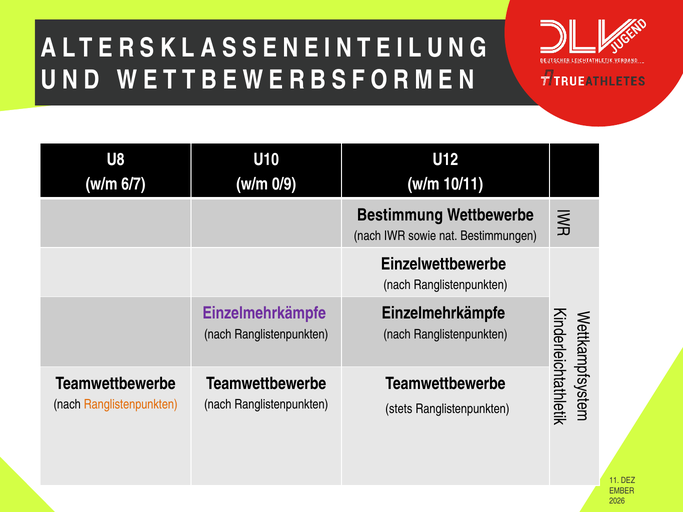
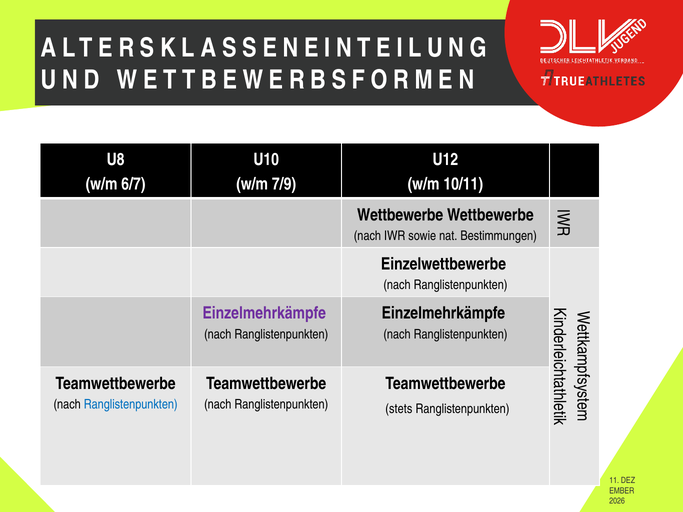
0/9: 0/9 -> 7/9 (284, 184)
Bestimmung: Bestimmung -> Wettbewerbe (400, 215)
Ranglistenpunkten colour: orange -> blue (131, 405)
